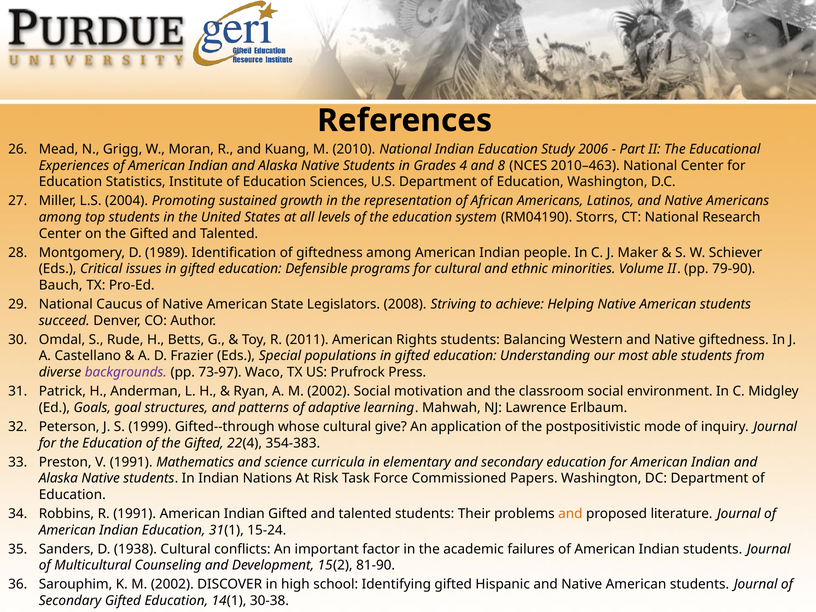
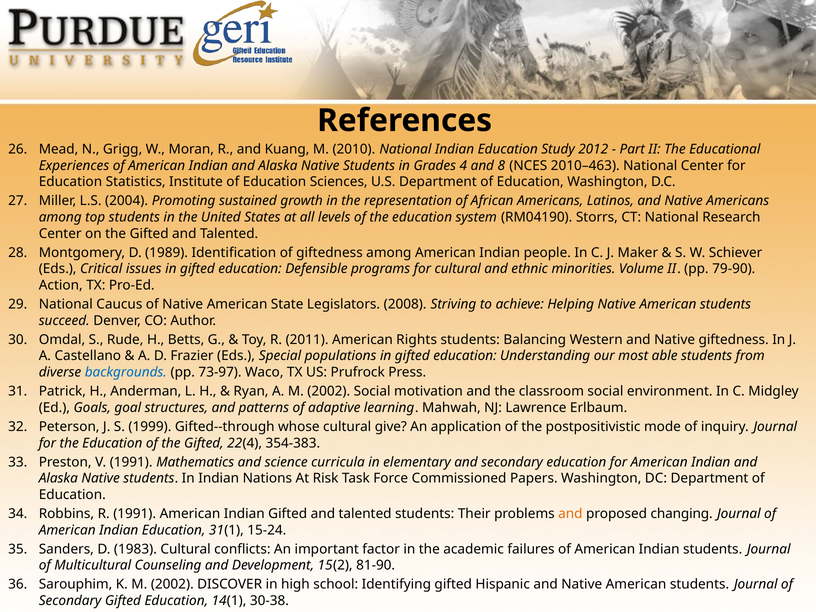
2006: 2006 -> 2012 (593, 149)
Bauch: Bauch -> Action (61, 285)
backgrounds colour: purple -> blue (126, 372)
literature: literature -> changing (682, 514)
1938: 1938 -> 1983 (135, 549)
